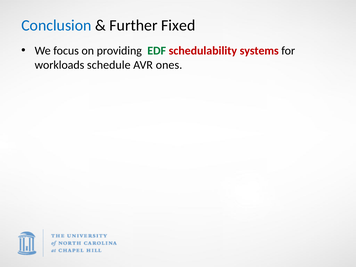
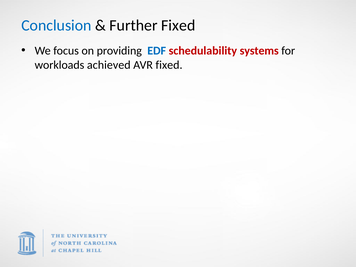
EDF colour: green -> blue (157, 51)
schedule: schedule -> achieved (109, 65)
AVR ones: ones -> fixed (169, 65)
